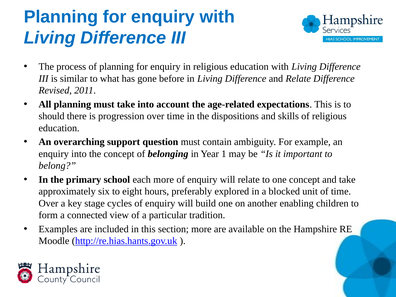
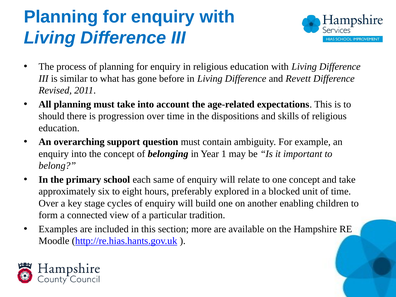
and Relate: Relate -> Revett (298, 79)
each more: more -> same (164, 180)
